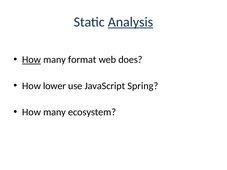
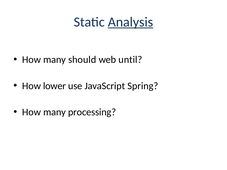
How underline: present -> none (32, 60)
format: format -> should (82, 60)
does: does -> until (130, 60)
ecosystem: ecosystem -> processing (92, 112)
